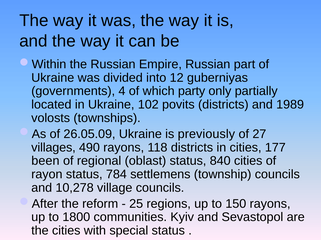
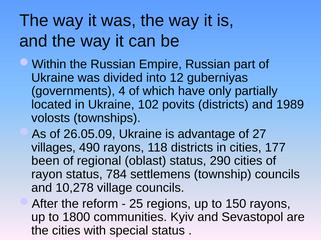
party: party -> have (192, 91)
previously: previously -> advantage (206, 134)
840: 840 -> 290 (220, 161)
